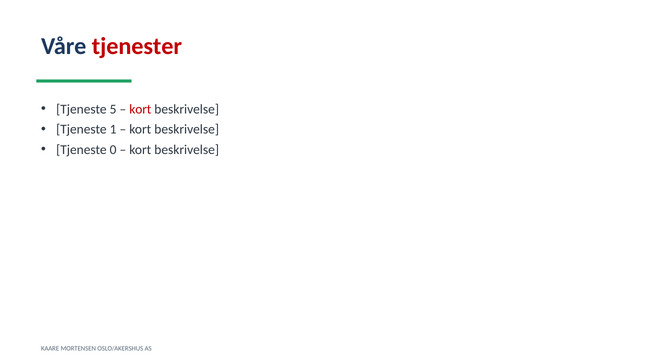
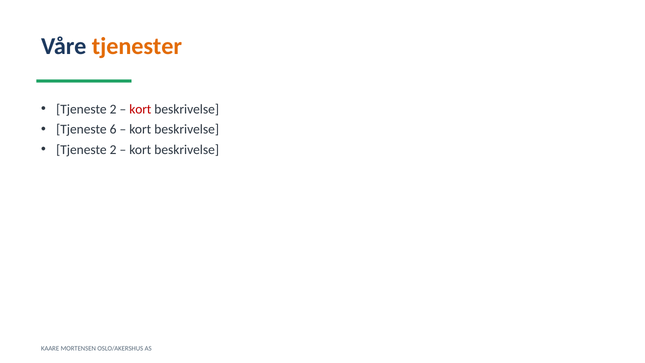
tjenester colour: red -> orange (137, 46)
5: 5 -> 2 (113, 109)
1: 1 -> 6 (113, 129)
0: 0 -> 2 (113, 150)
